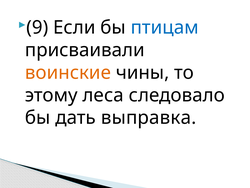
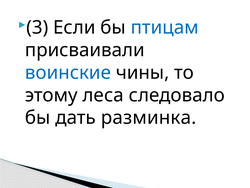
9: 9 -> 3 (37, 27)
воинские colour: orange -> blue (68, 72)
выправка: выправка -> разминка (149, 117)
